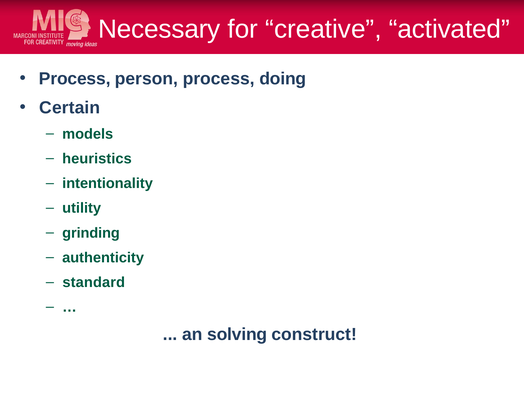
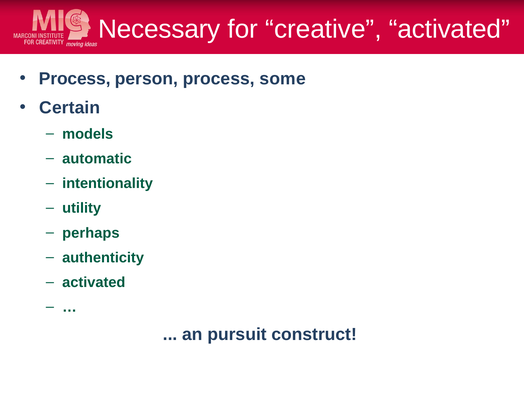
doing: doing -> some (283, 79)
heuristics: heuristics -> automatic (97, 159)
grinding: grinding -> perhaps (91, 233)
standard: standard -> activated (94, 282)
solving: solving -> pursuit (237, 334)
